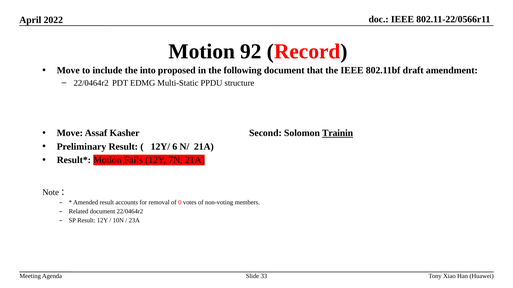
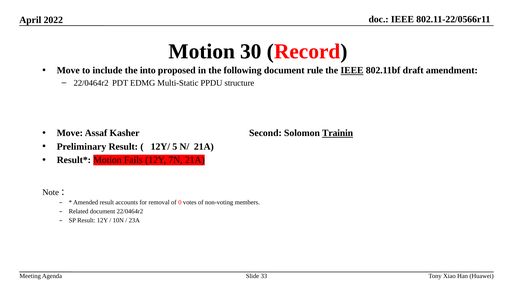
92: 92 -> 30 (251, 52)
that: that -> rule (315, 71)
IEEE underline: none -> present (352, 71)
6: 6 -> 5 (175, 147)
